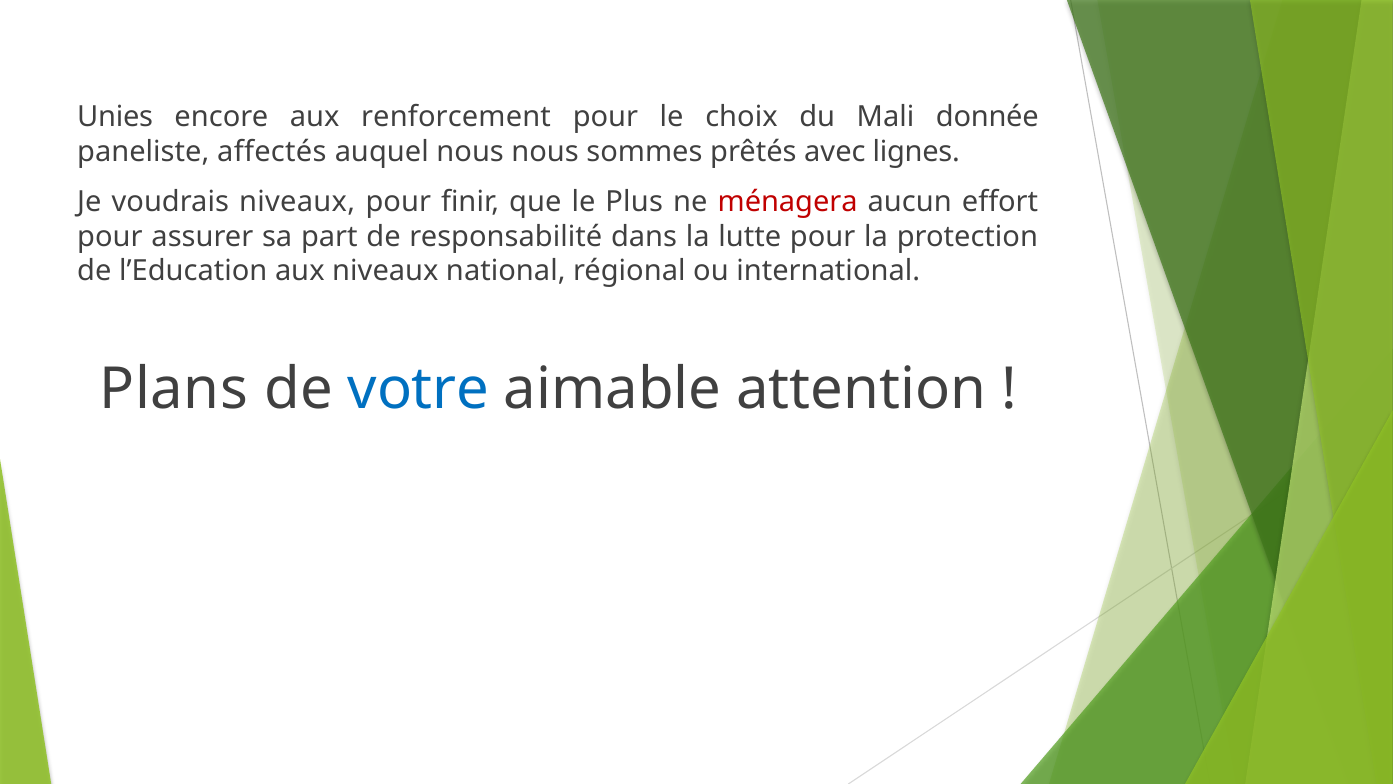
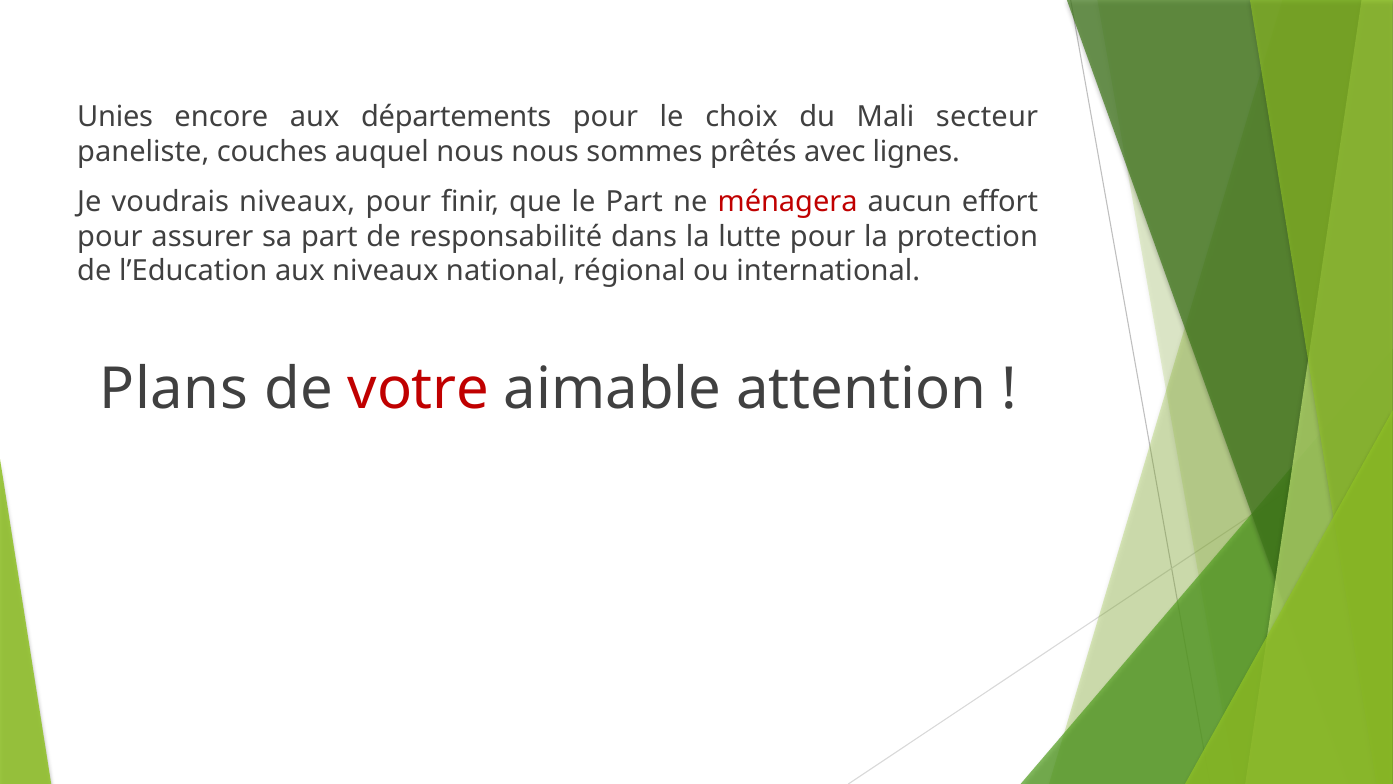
renforcement: renforcement -> départements (456, 117)
donnée: donnée -> secteur (987, 117)
affectés: affectés -> couches (272, 152)
le Plus: Plus -> Part (634, 201)
votre colour: blue -> red (418, 389)
